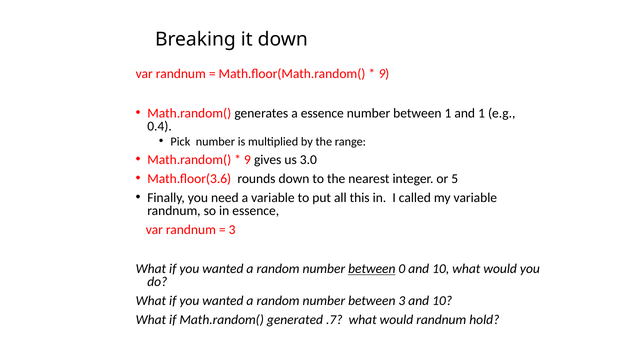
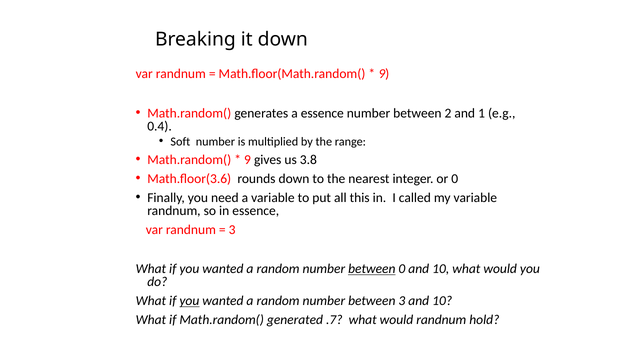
between 1: 1 -> 2 (448, 113)
Pick: Pick -> Soft (180, 142)
3.0: 3.0 -> 3.8 (308, 160)
or 5: 5 -> 0 (455, 179)
you underline: none -> present (189, 301)
